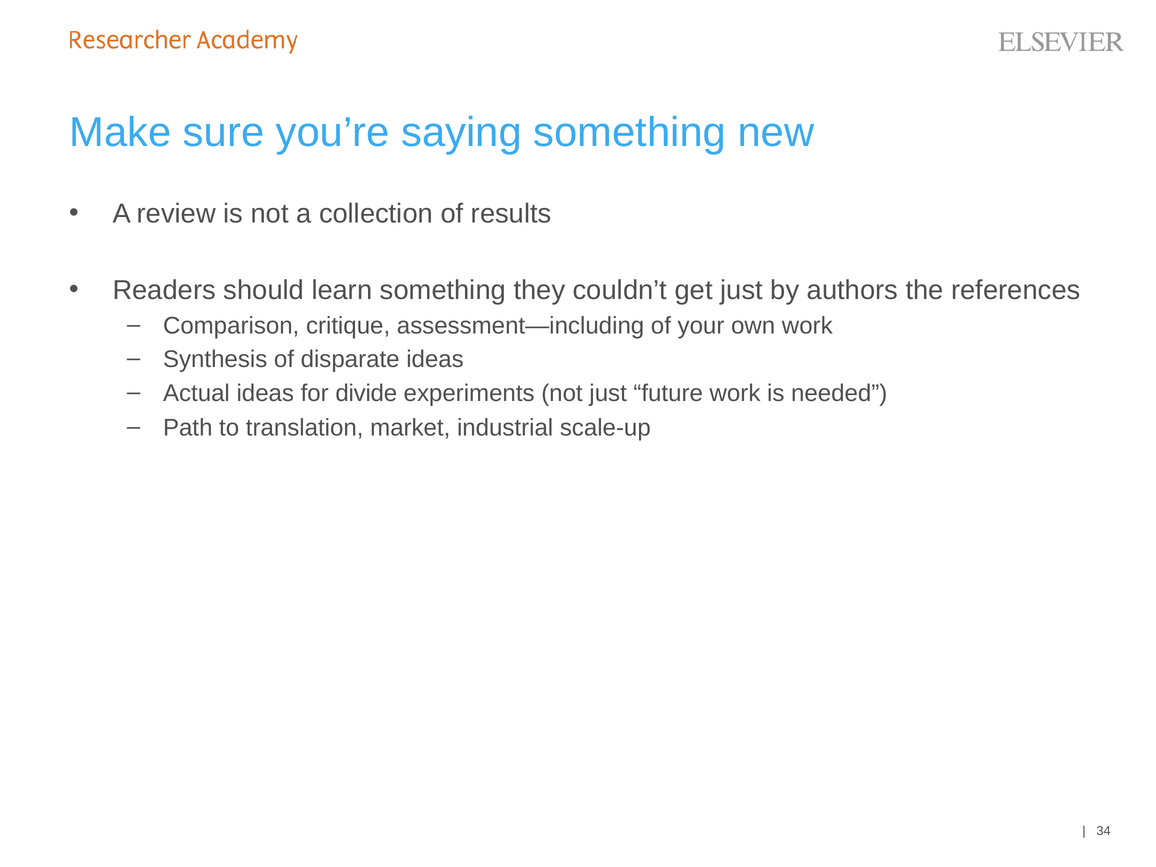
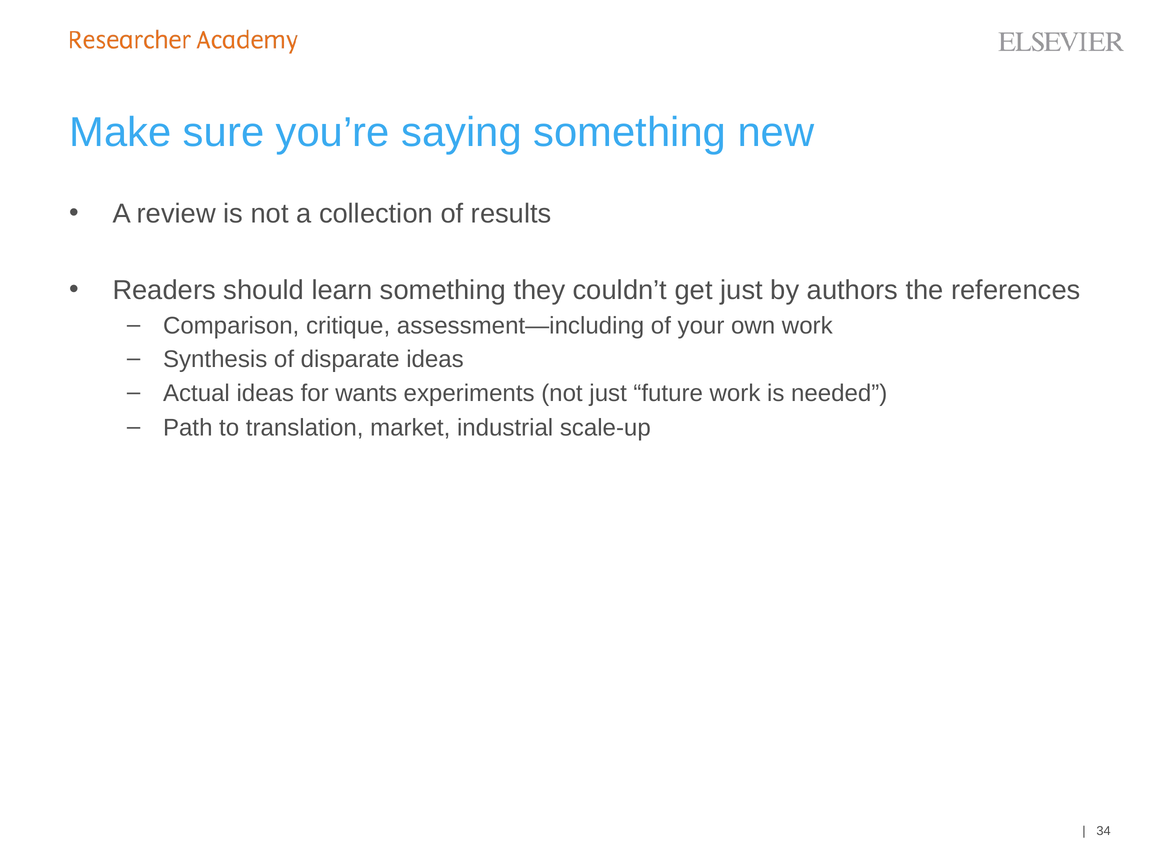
divide: divide -> wants (366, 393)
